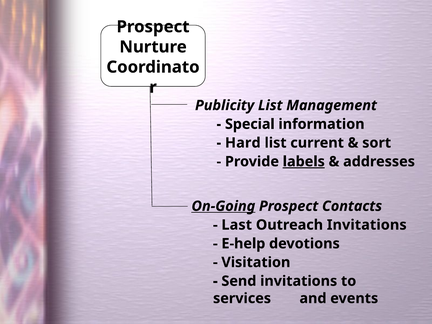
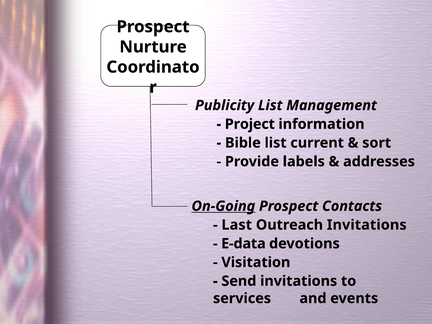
Special: Special -> Project (250, 124)
Hard: Hard -> Bible (243, 143)
labels underline: present -> none (304, 162)
E-help: E-help -> E-data (243, 244)
